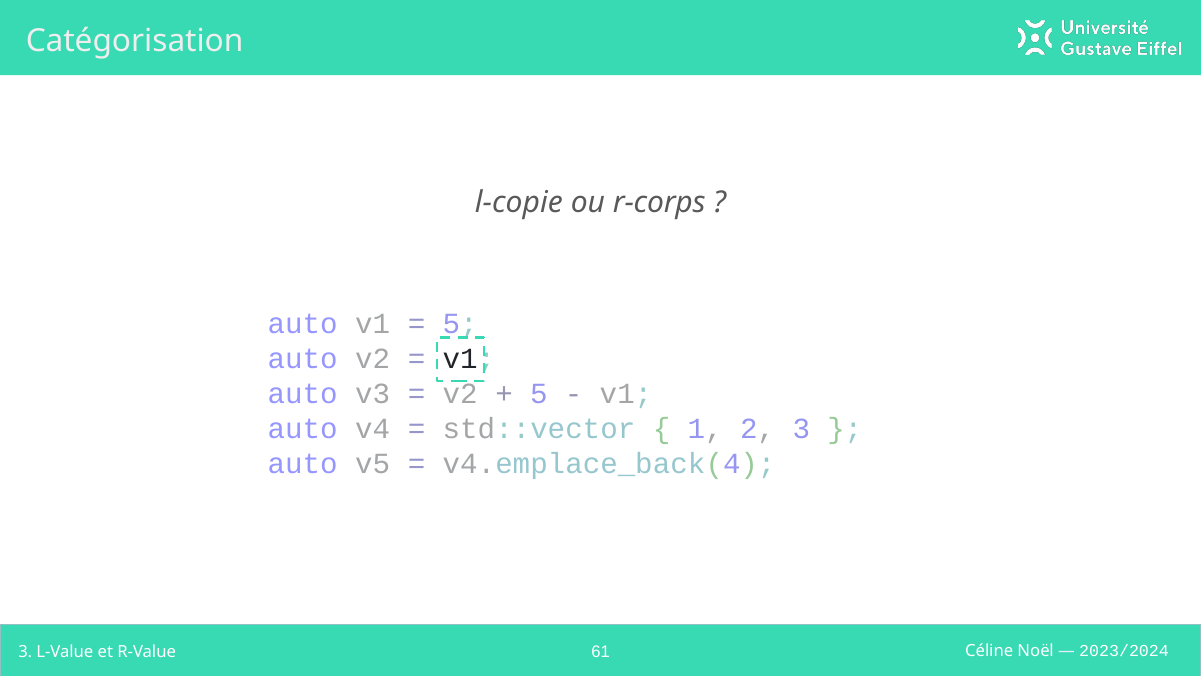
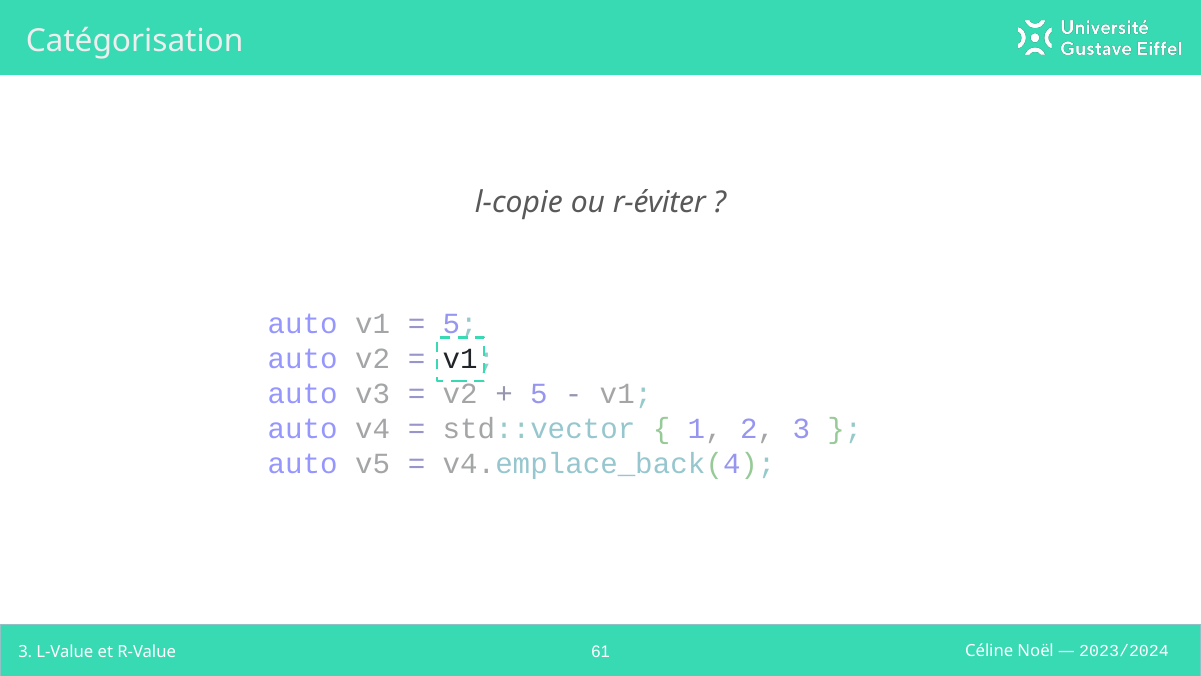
r-corps: r-corps -> r-éviter (659, 202)
